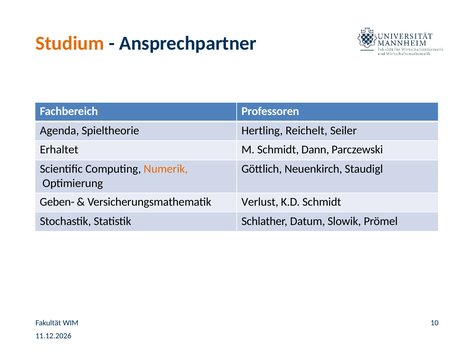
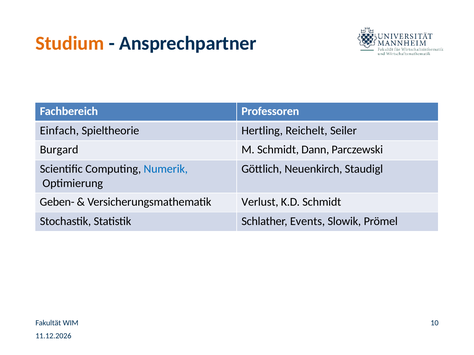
Agenda: Agenda -> Einfach (59, 131)
Erhaltet: Erhaltet -> Burgard (59, 150)
Numerik colour: orange -> blue (166, 169)
Datum: Datum -> Events (307, 221)
